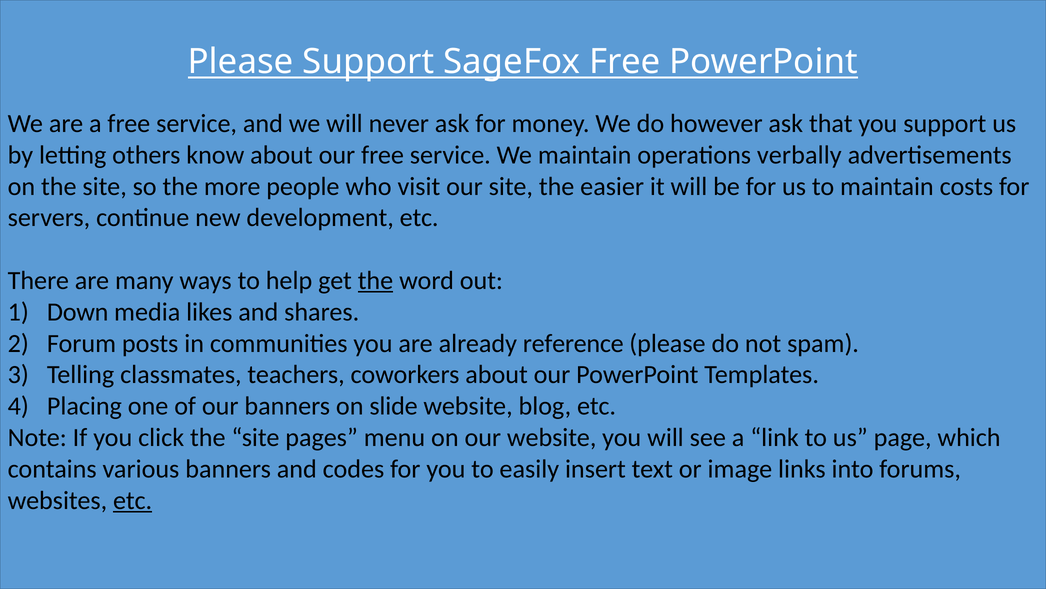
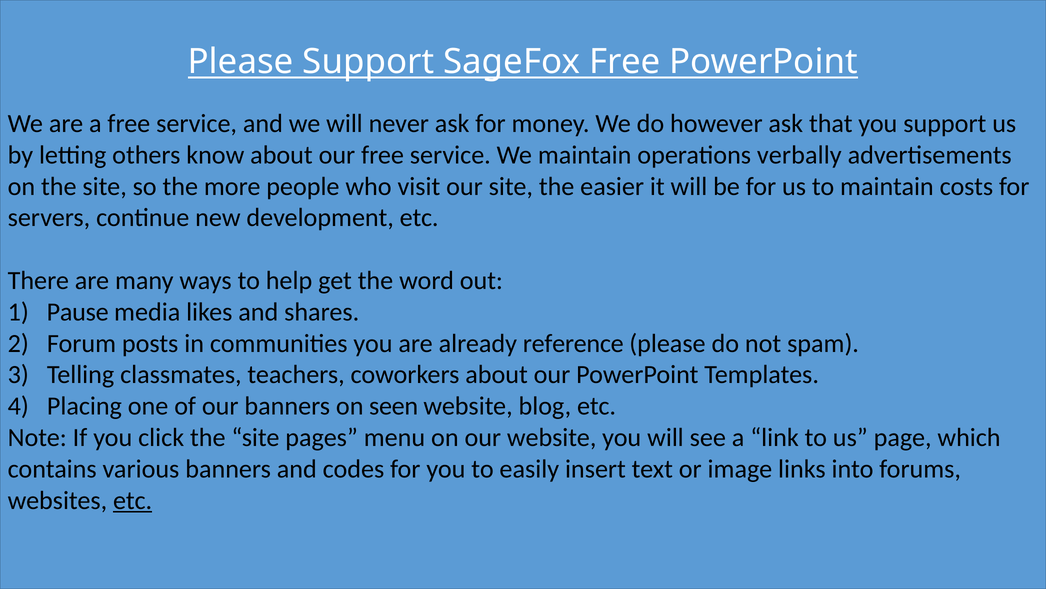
the underline: present -> none (375, 280)
Down: Down -> Pause (78, 312)
slide: slide -> seen (394, 406)
